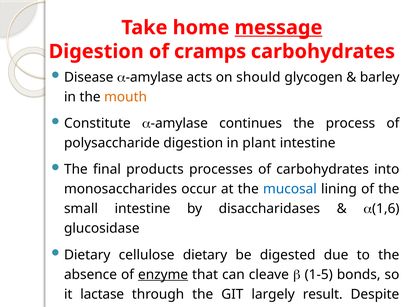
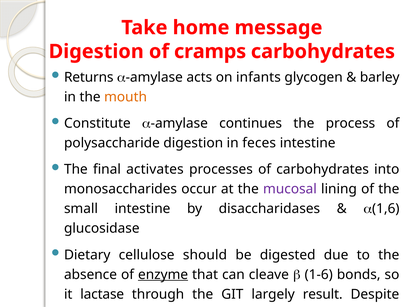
message underline: present -> none (279, 28)
Disease: Disease -> Returns (89, 77)
should: should -> infants (258, 77)
plant: plant -> feces (259, 143)
products: products -> activates (155, 170)
mucosal colour: blue -> purple (290, 189)
cellulose dietary: dietary -> should (205, 255)
1-5: 1-5 -> 1-6 (319, 275)
